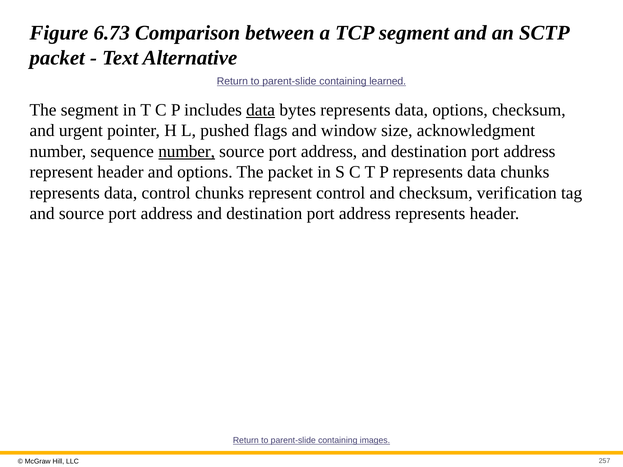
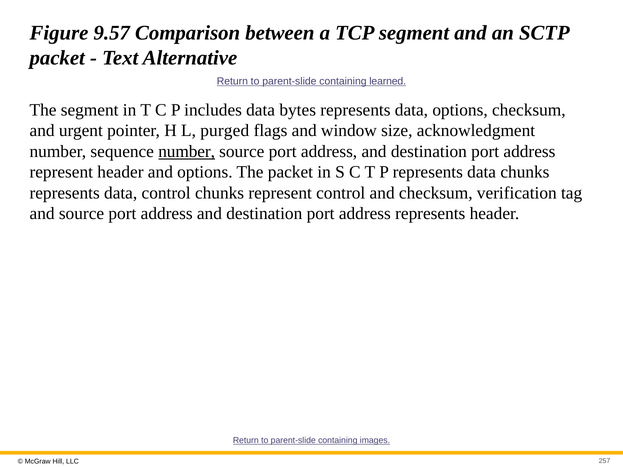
6.73: 6.73 -> 9.57 (112, 33)
data underline: present -> none (261, 110)
pushed: pushed -> purged (225, 131)
